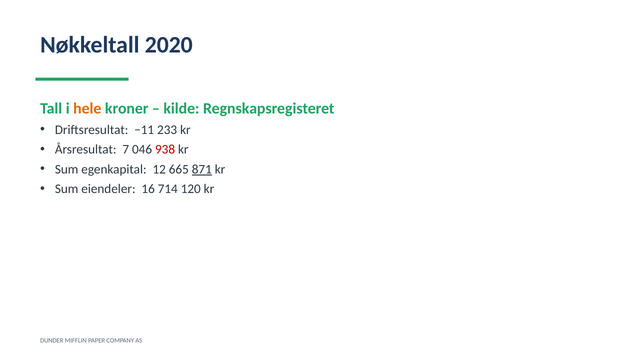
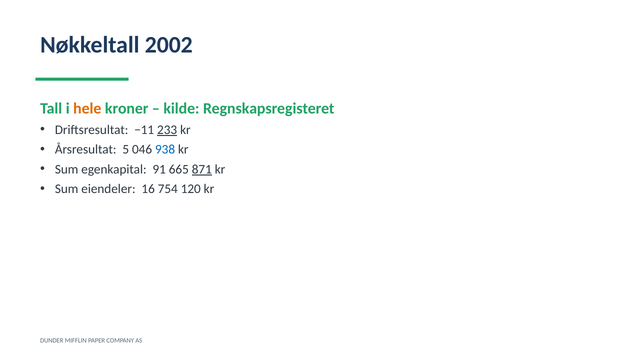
2020: 2020 -> 2002 (169, 45)
233 underline: none -> present (167, 130)
7: 7 -> 5 (126, 149)
938 colour: red -> blue (165, 149)
12: 12 -> 91 (159, 169)
714: 714 -> 754 (168, 189)
